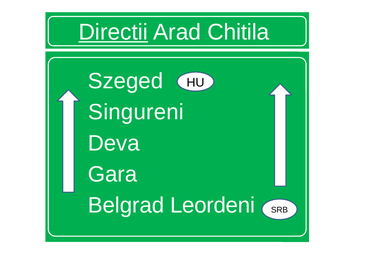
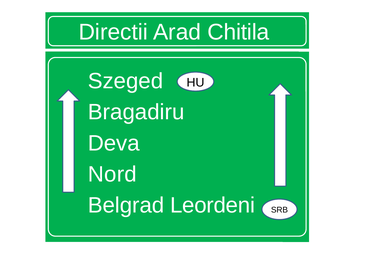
Directii underline: present -> none (113, 32)
Singureni: Singureni -> Bragadiru (136, 112)
Gara: Gara -> Nord (112, 174)
